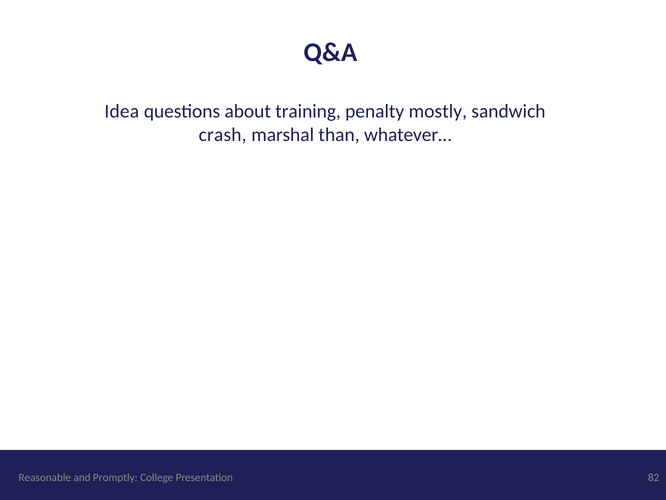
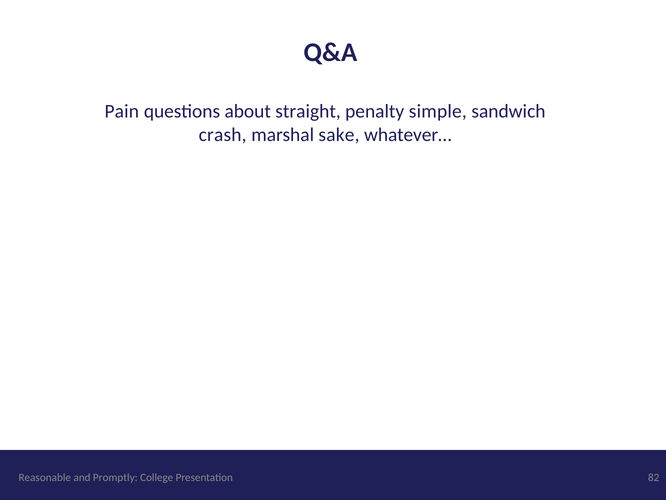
Idea: Idea -> Pain (122, 111)
training: training -> straight (308, 111)
mostly: mostly -> simple (438, 111)
than: than -> sake (339, 135)
